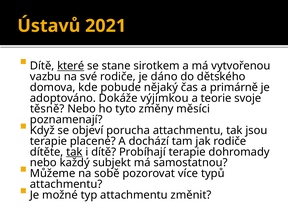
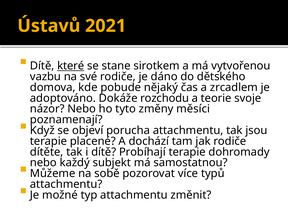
primárně: primárně -> zrcadlem (234, 87)
výjimkou: výjimkou -> rozchodu (165, 98)
těsně: těsně -> názor (47, 109)
tak underline: present -> none (74, 152)
